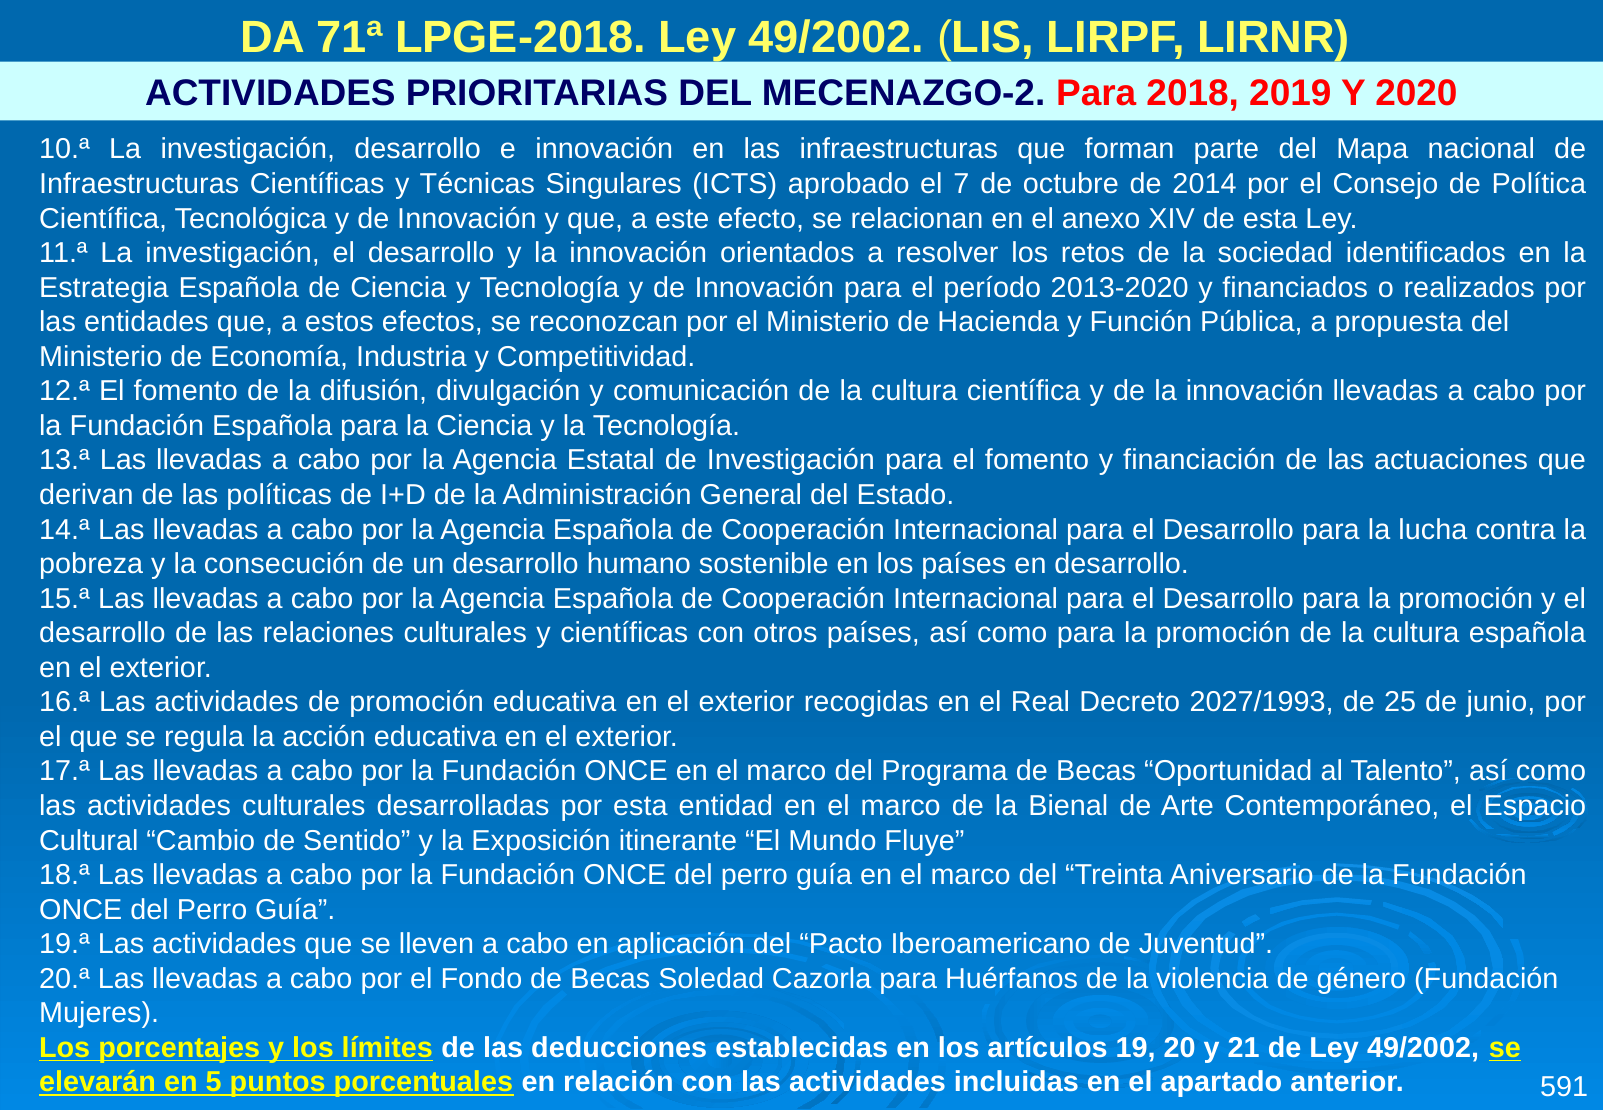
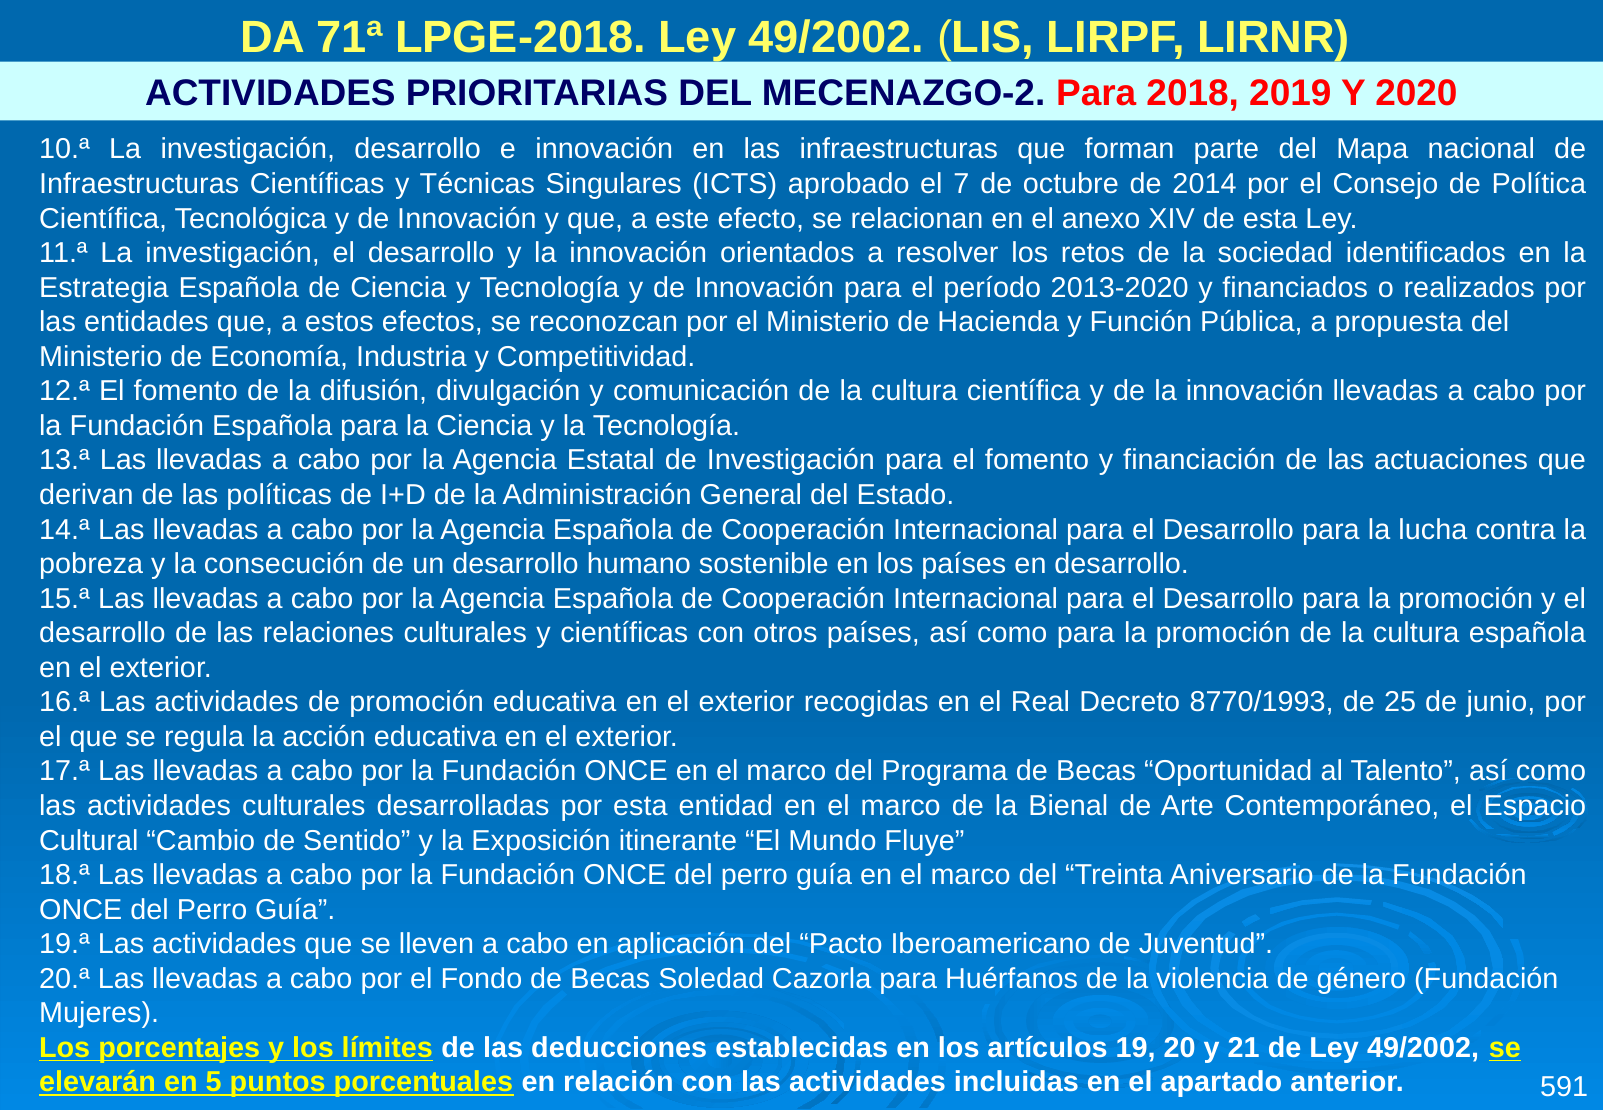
2027/1993: 2027/1993 -> 8770/1993 (1262, 702)
